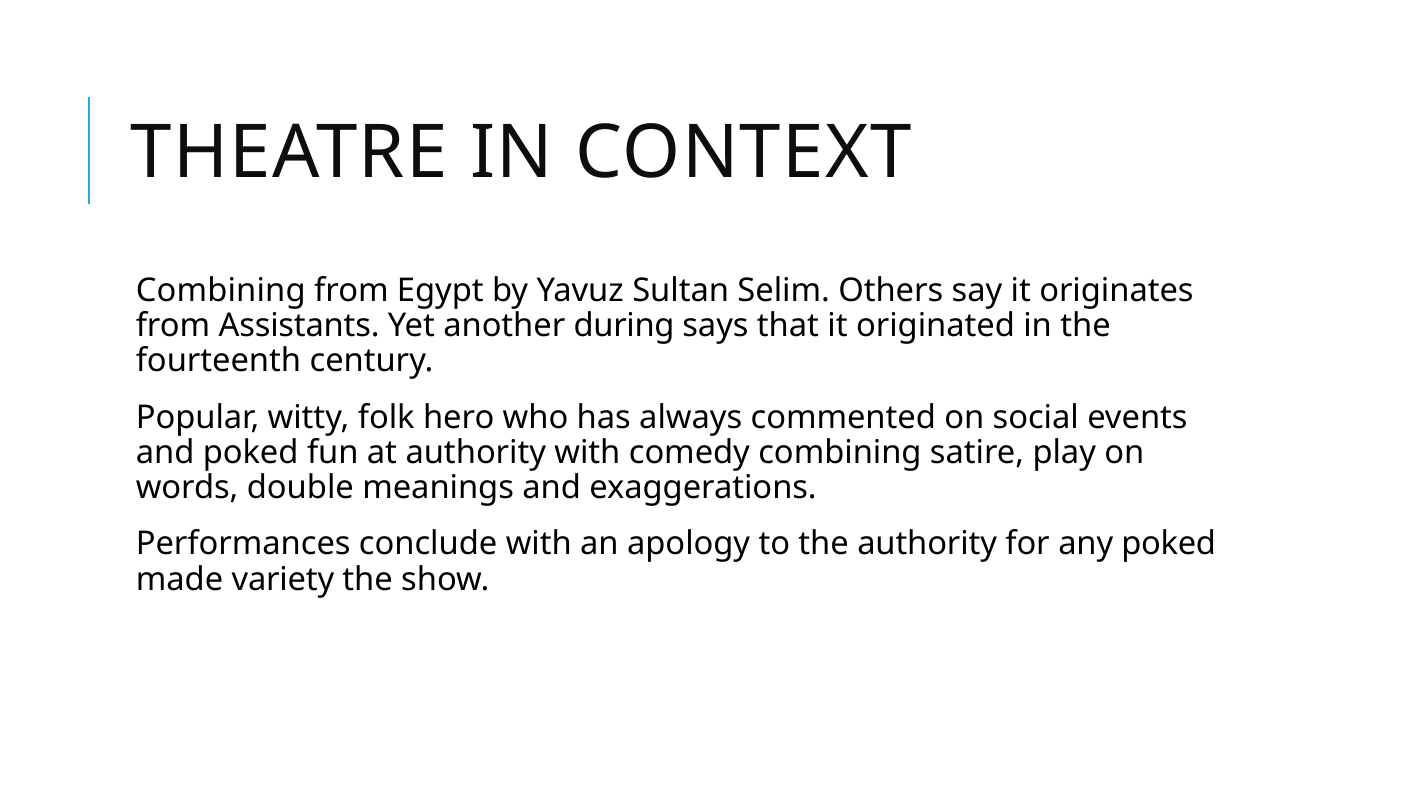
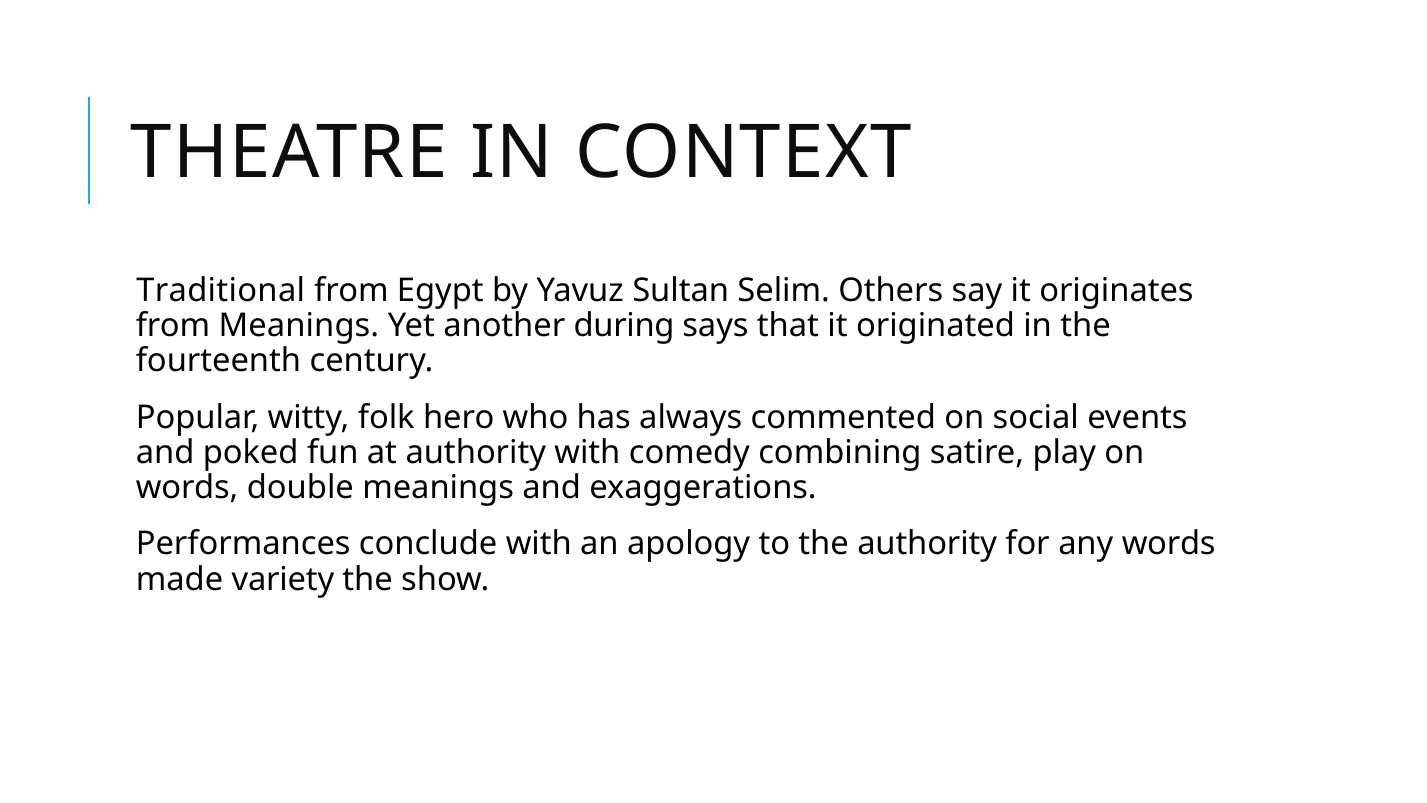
Combining: Combining -> Traditional (221, 290)
from Assistants: Assistants -> Meanings (299, 326)
any poked: poked -> words (1169, 544)
